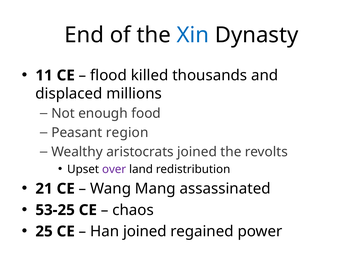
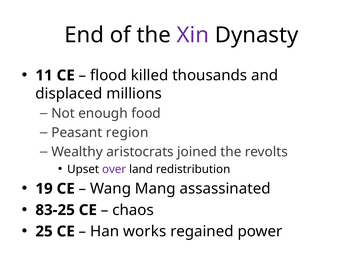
Xin colour: blue -> purple (193, 35)
21: 21 -> 19 (44, 189)
53-25: 53-25 -> 83-25 (55, 210)
Han joined: joined -> works (145, 232)
